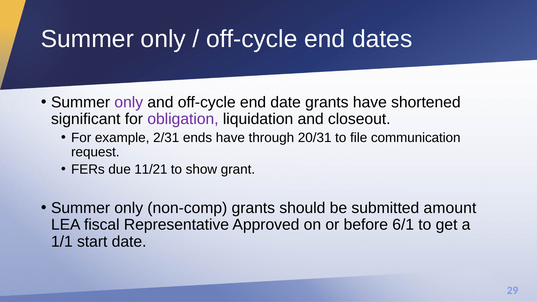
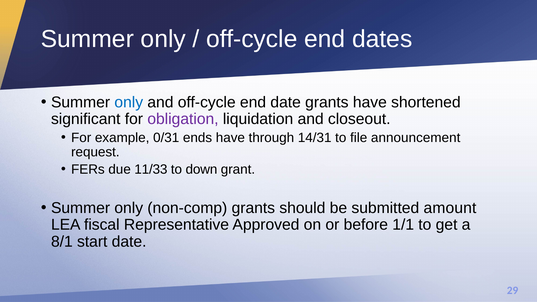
only colour: purple -> blue (129, 102)
2/31: 2/31 -> 0/31 (166, 138)
20/31: 20/31 -> 14/31 (315, 138)
communication: communication -> announcement (416, 138)
11/21: 11/21 -> 11/33 (151, 169)
show: show -> down (201, 169)
6/1: 6/1 -> 1/1 (403, 225)
1/1: 1/1 -> 8/1 (62, 242)
